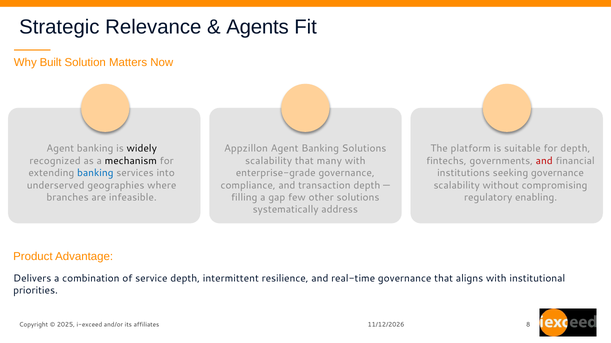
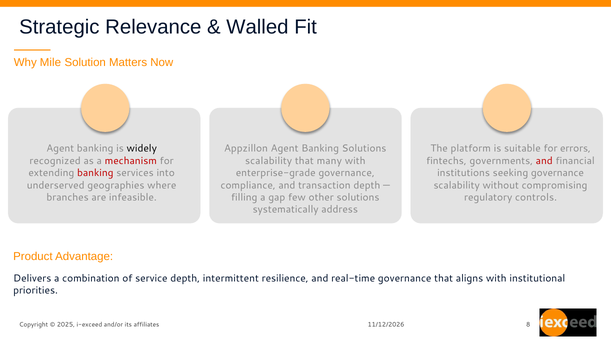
Agents: Agents -> Walled (257, 27)
Built: Built -> Mile (50, 63)
for depth: depth -> errors (575, 149)
mechanism colour: black -> red (131, 161)
banking colour: blue -> red (95, 173)
enabling: enabling -> controls (536, 198)
